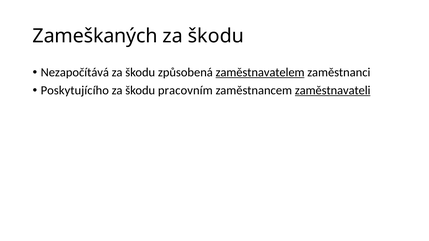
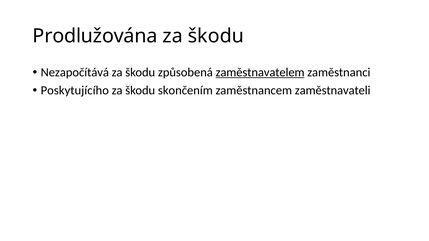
Zameškaných: Zameškaných -> Prodlužována (95, 36)
pracovním: pracovním -> skončením (185, 90)
zaměstnavateli underline: present -> none (333, 90)
